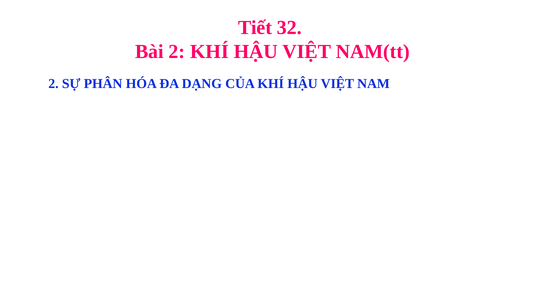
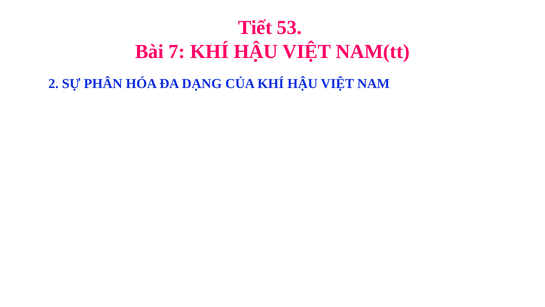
32: 32 -> 53 (289, 28)
Bài 2: 2 -> 7 (177, 51)
